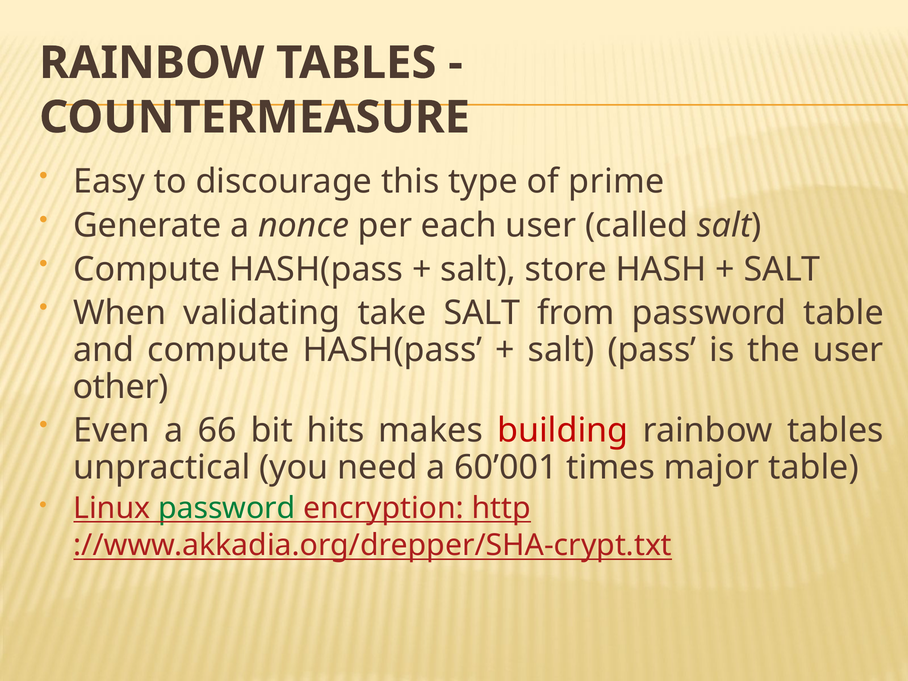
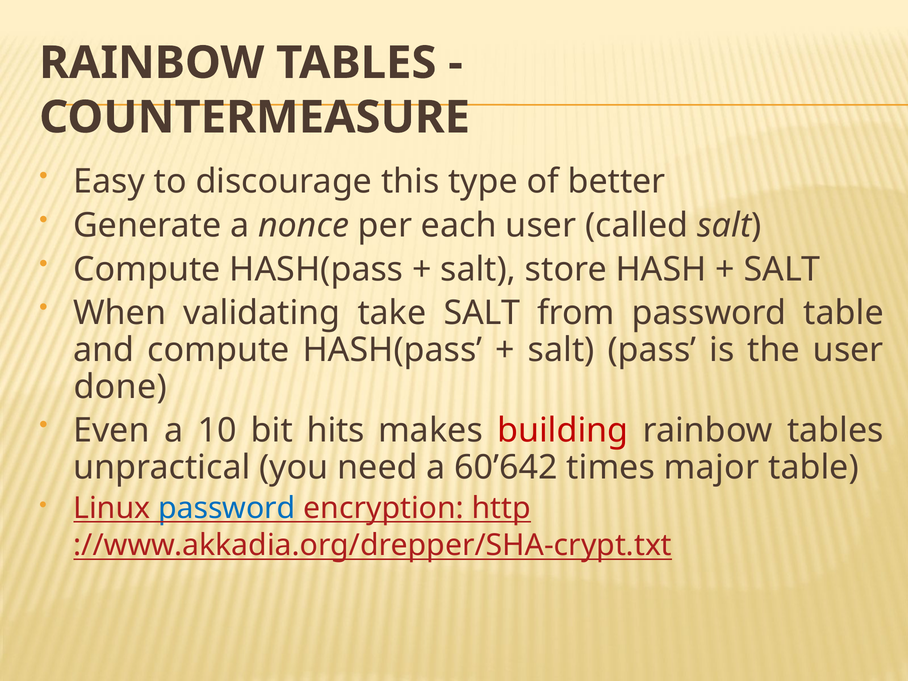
prime: prime -> better (617, 182)
other: other -> done (120, 387)
66: 66 -> 10 (217, 431)
60’001: 60’001 -> 60’642 (506, 468)
password colour: green -> blue (227, 508)
